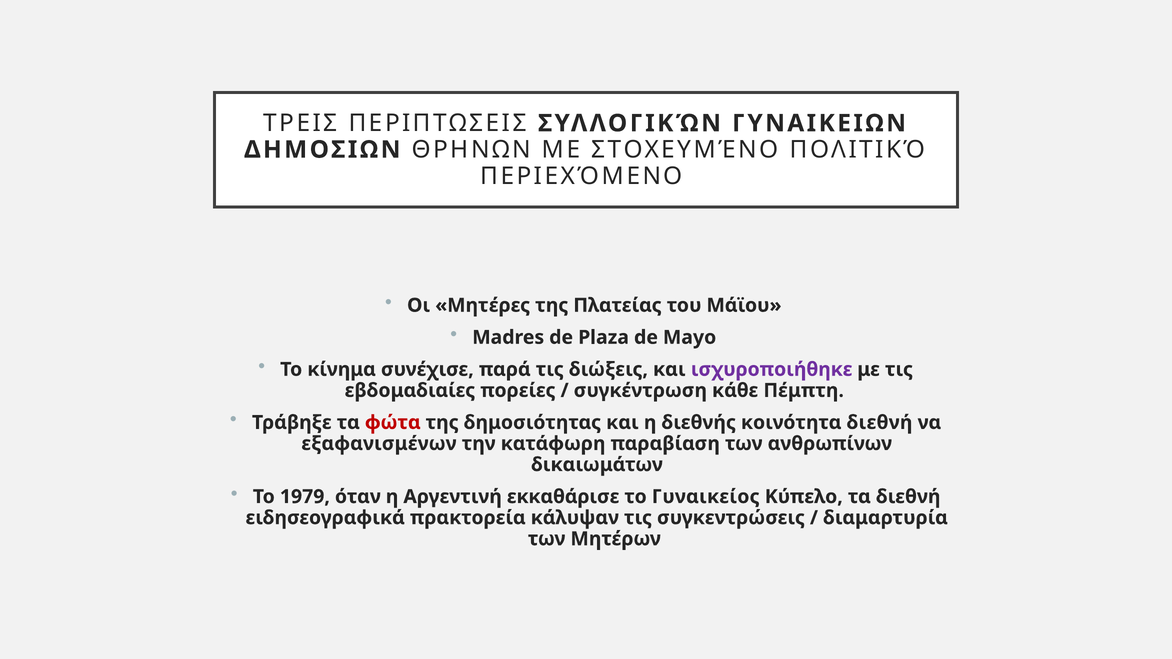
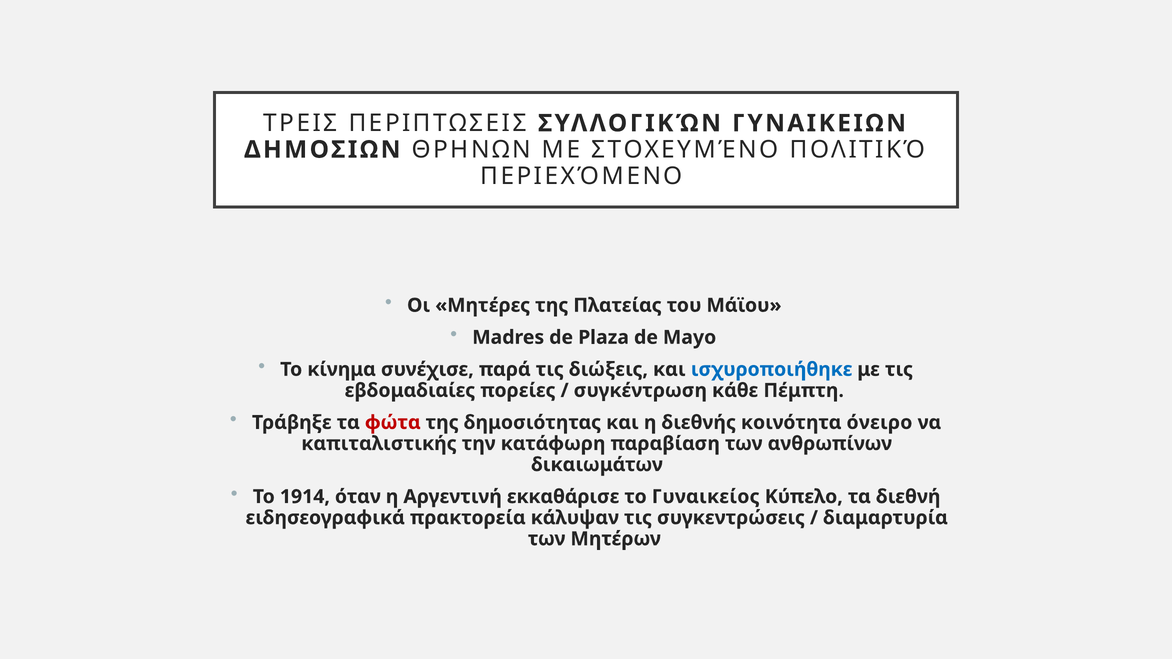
ισχυροποιήθηκε colour: purple -> blue (772, 370)
κοινότητα διεθνή: διεθνή -> όνειρο (879, 423)
εξαφανισμένων: εξαφανισμένων -> καπιταλιστικής (379, 444)
1979: 1979 -> 1914 (305, 497)
